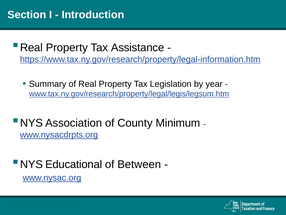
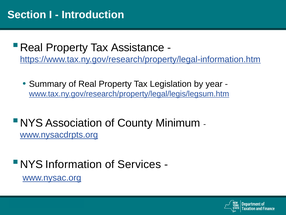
Educational: Educational -> Information (74, 164)
Between: Between -> Services (139, 164)
